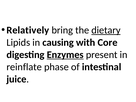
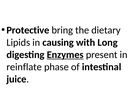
Relatively: Relatively -> Protective (28, 30)
dietary underline: present -> none (106, 30)
Core: Core -> Long (108, 42)
